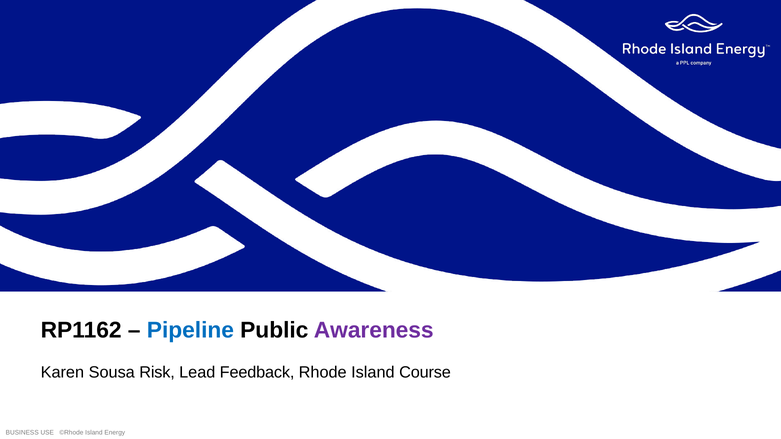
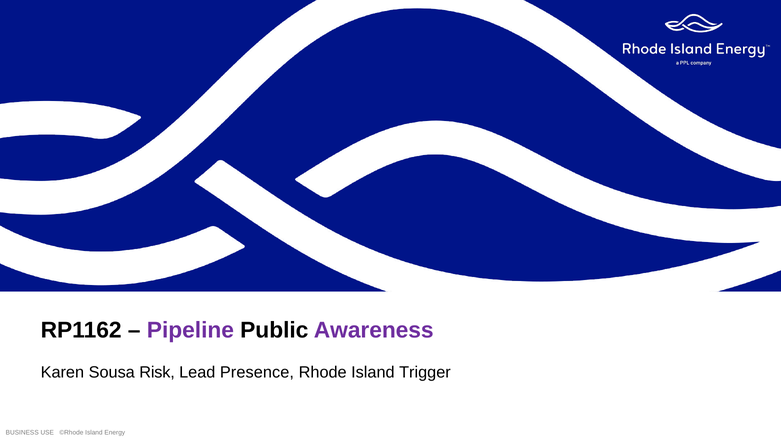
Pipeline colour: blue -> purple (190, 331)
Feedback: Feedback -> Presence (257, 372)
Course: Course -> Trigger (425, 372)
